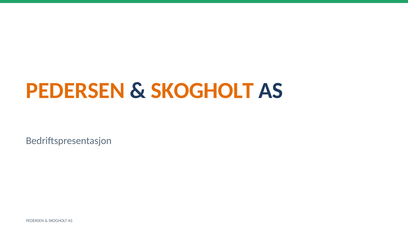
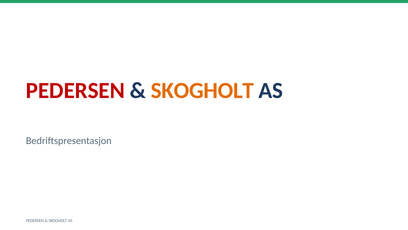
PEDERSEN colour: orange -> red (75, 90)
